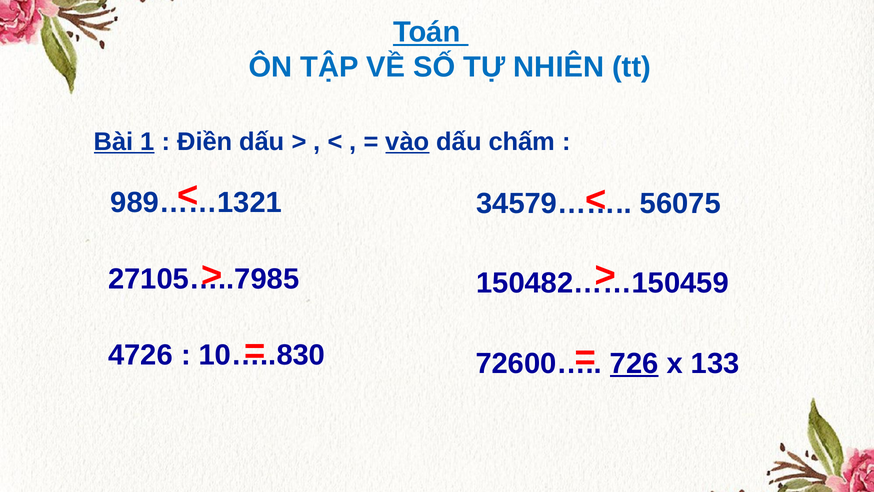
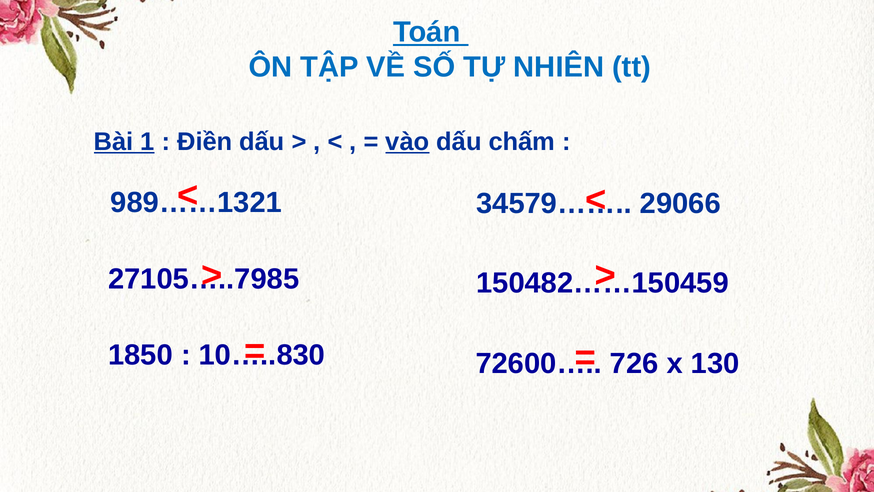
56075: 56075 -> 29066 (680, 203)
4726: 4726 -> 1850 (140, 355)
726 underline: present -> none (634, 363)
133: 133 -> 130 (715, 363)
